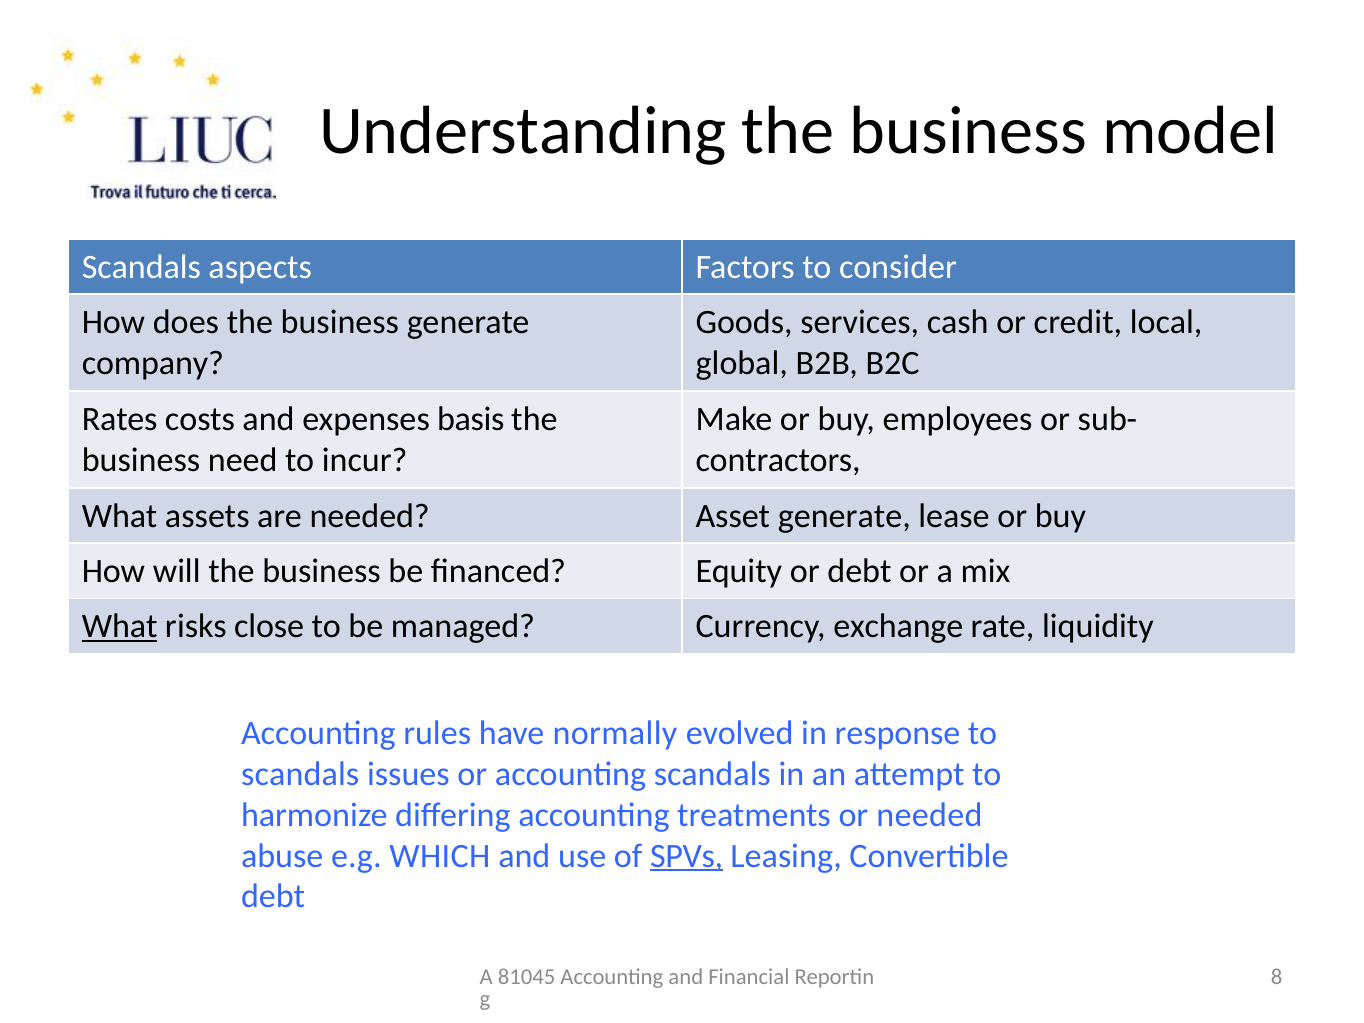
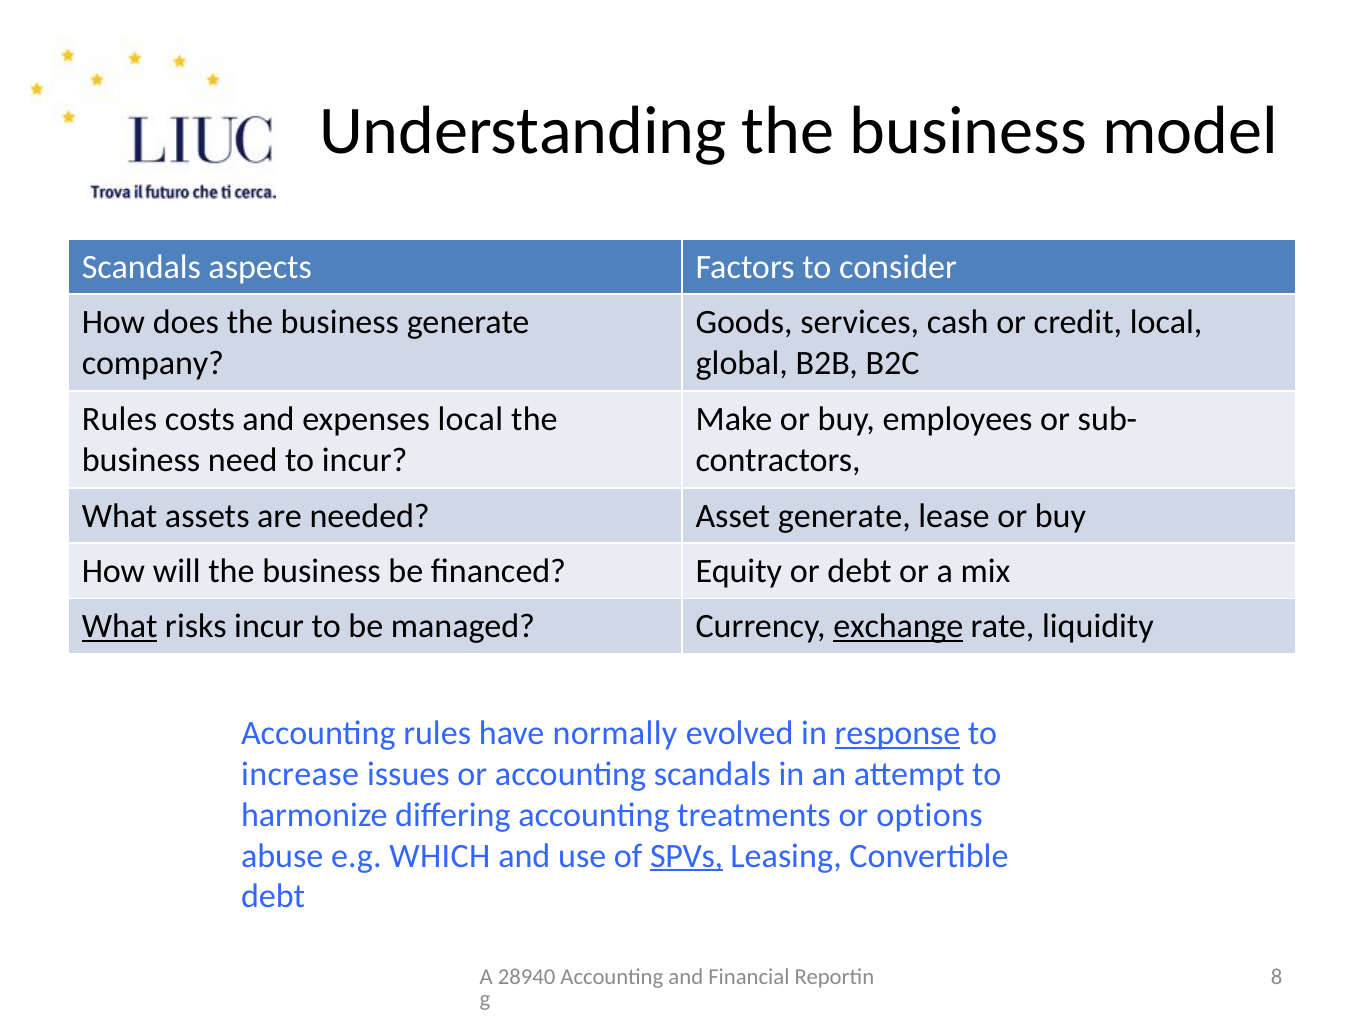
Rates: Rates -> Rules (119, 419)
expenses basis: basis -> local (470, 419)
risks close: close -> incur (269, 627)
exchange underline: none -> present (898, 627)
response underline: none -> present (898, 733)
scandals: scandals -> increase (300, 774)
or needed: needed -> options (929, 815)
81045: 81045 -> 28940 (527, 977)
